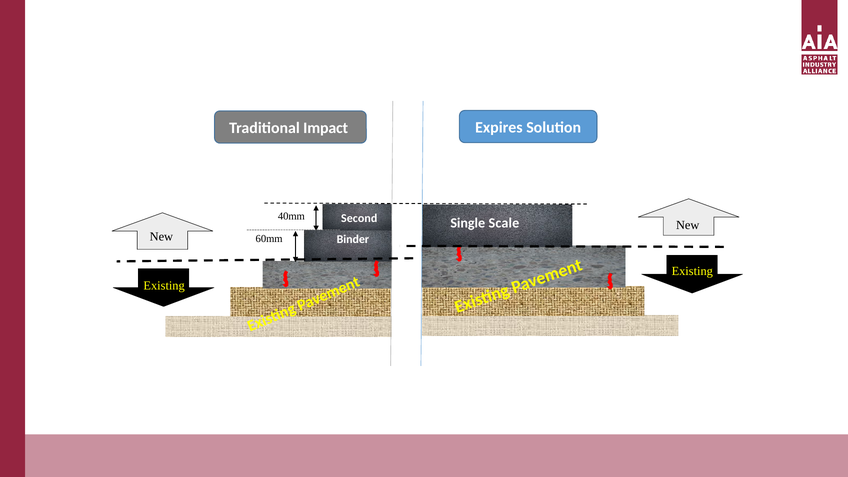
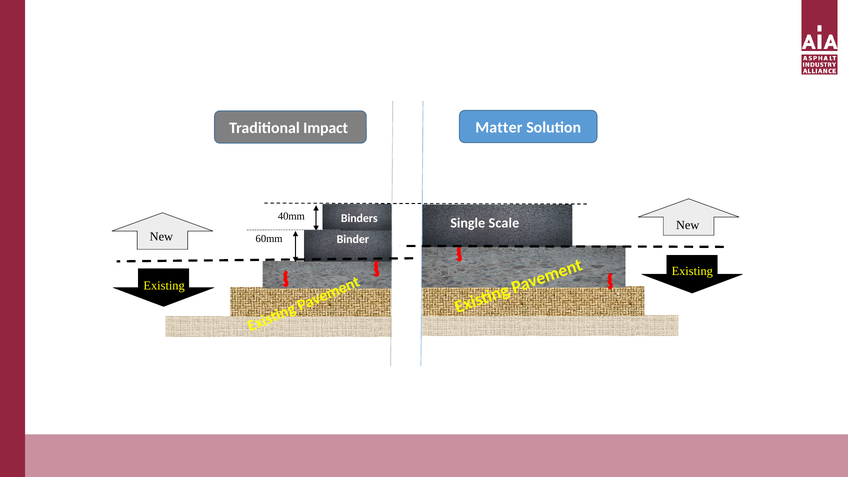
Expires: Expires -> Matter (499, 128)
Second: Second -> Binders (359, 218)
